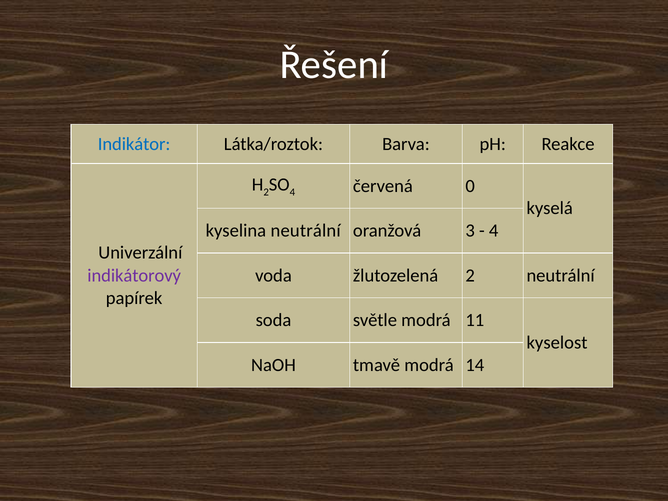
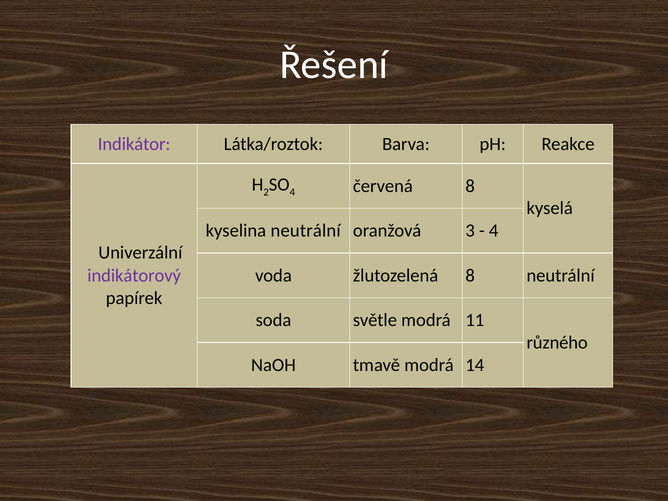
Indikátor colour: blue -> purple (134, 144)
červená 0: 0 -> 8 (470, 186)
žlutozelená 2: 2 -> 8 (470, 276)
kyselost: kyselost -> různého (557, 343)
